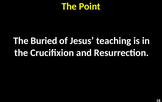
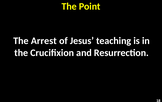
Buried: Buried -> Arrest (44, 41)
